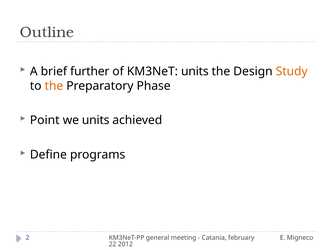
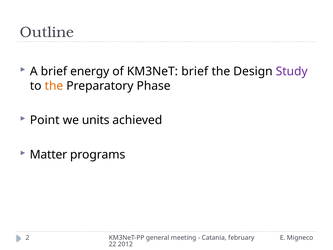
further: further -> energy (90, 71)
KM3NeT units: units -> brief (195, 71)
Study colour: orange -> purple (292, 71)
Define: Define -> Matter (48, 155)
